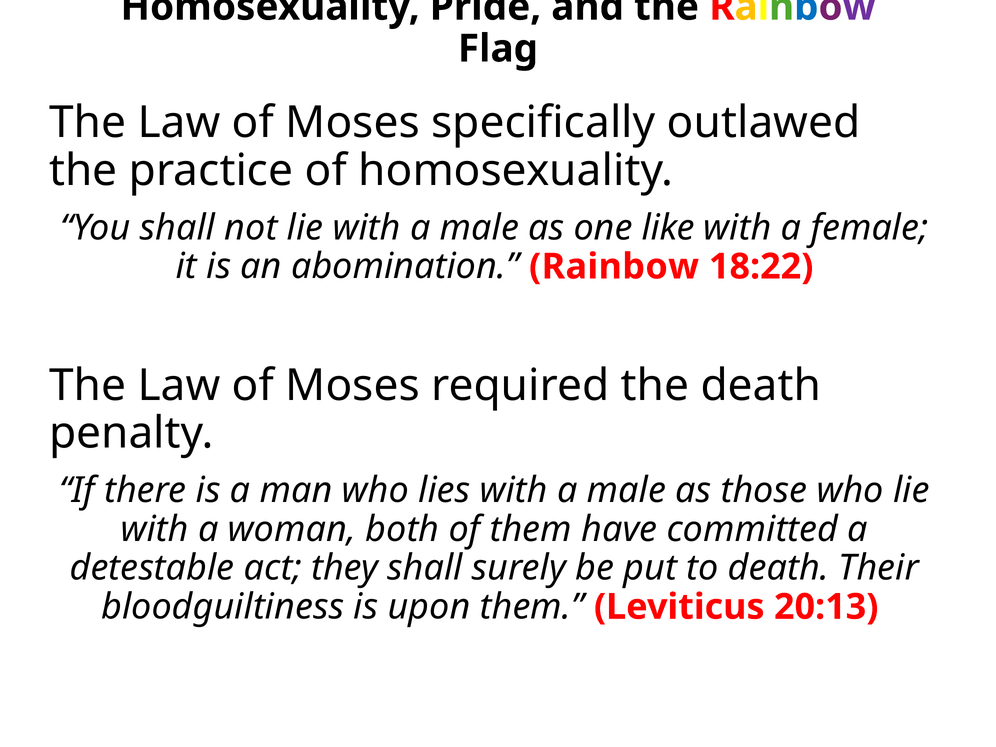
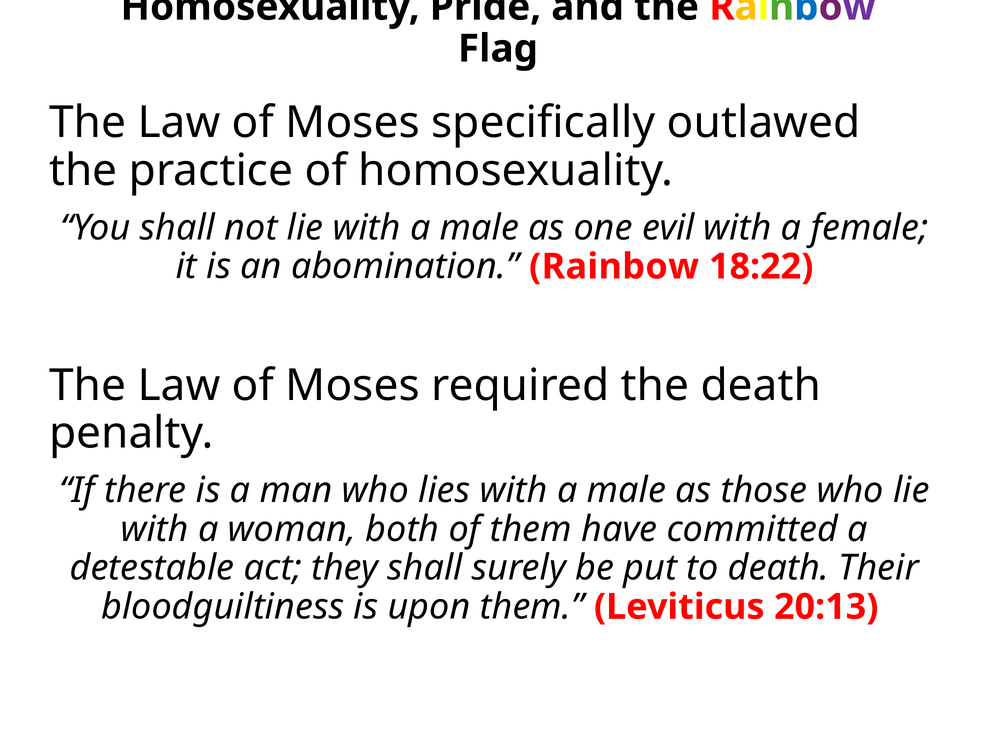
like: like -> evil (668, 228)
